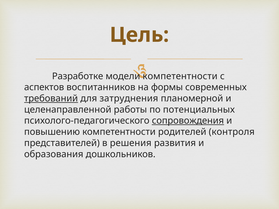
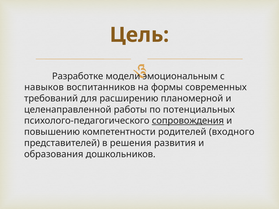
модели компетентности: компетентности -> эмоциональным (180, 76)
аспектов: аспектов -> навыков (44, 87)
требований underline: present -> none (51, 99)
затруднения: затруднения -> расширению (129, 99)
контроля: контроля -> входного (232, 132)
